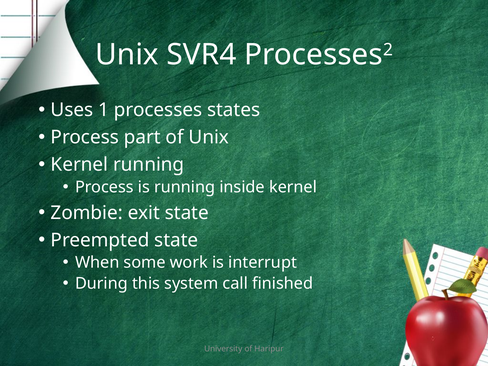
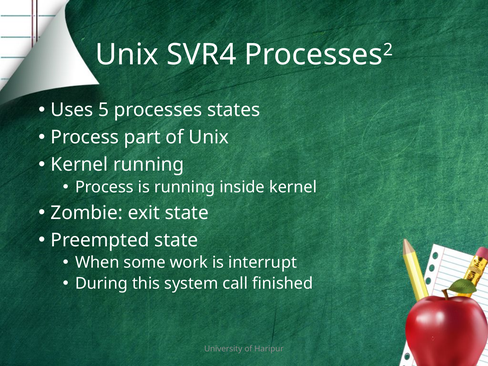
1: 1 -> 5 (104, 110)
